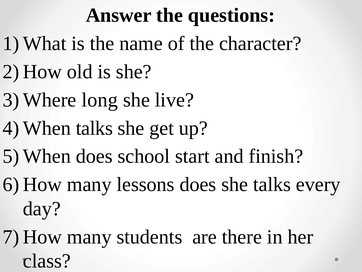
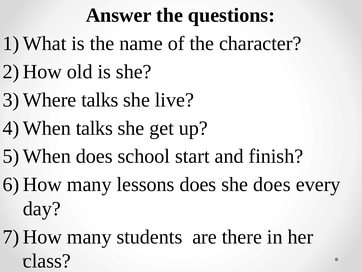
long: long -> talks (100, 100)
she talks: talks -> does (272, 184)
